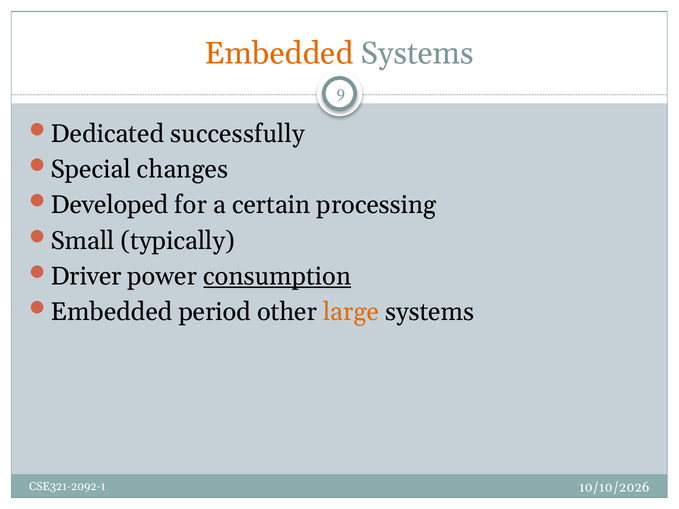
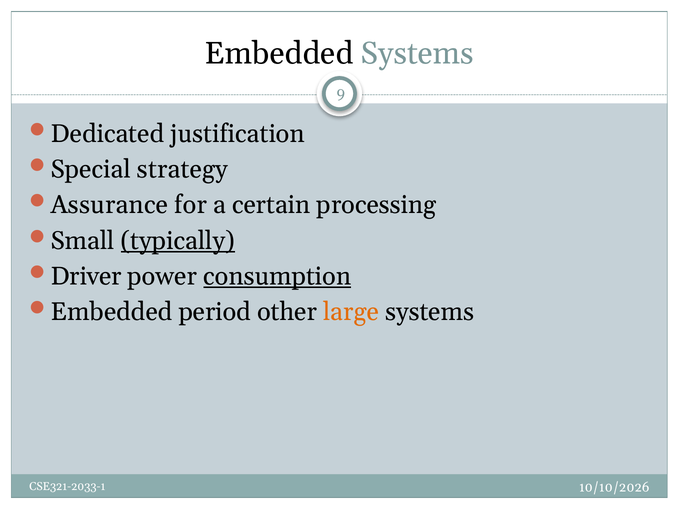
Embedded colour: orange -> black (279, 53)
successfully: successfully -> justification (237, 134)
changes: changes -> strategy (182, 169)
Developed: Developed -> Assurance (109, 205)
typically underline: none -> present (178, 241)
CSE321-2092-1: CSE321-2092-1 -> CSE321-2033-1 (67, 487)
